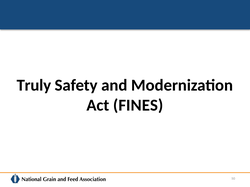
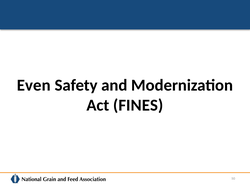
Truly: Truly -> Even (34, 85)
